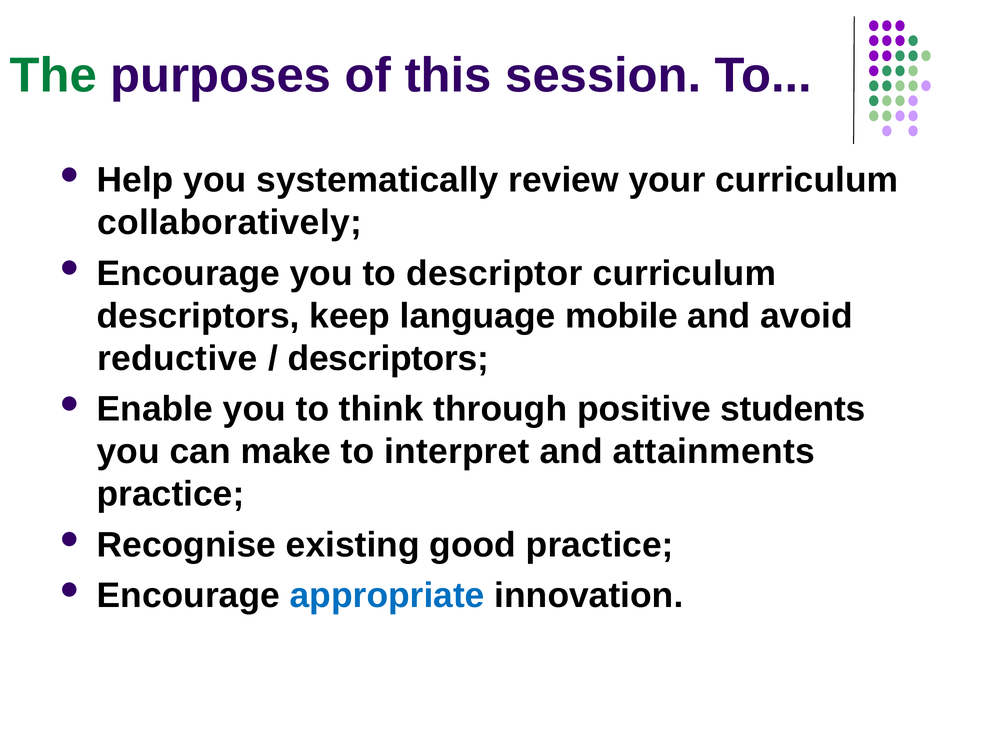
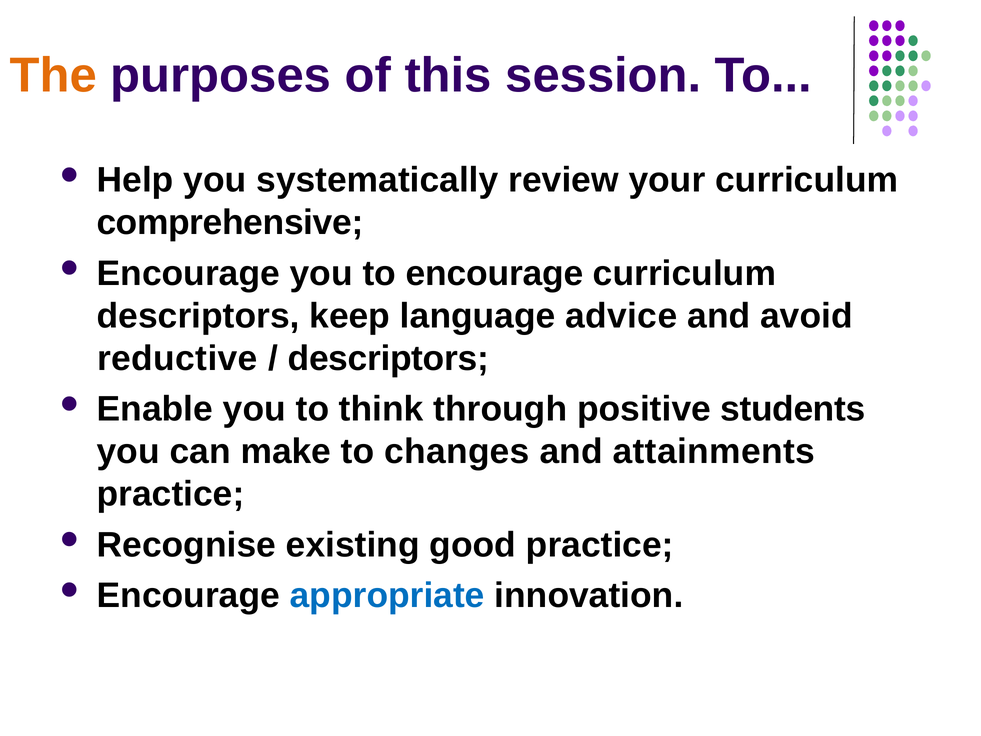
The colour: green -> orange (53, 75)
collaboratively: collaboratively -> comprehensive (230, 223)
to descriptor: descriptor -> encourage (495, 273)
mobile: mobile -> advice (621, 316)
interpret: interpret -> changes (457, 452)
